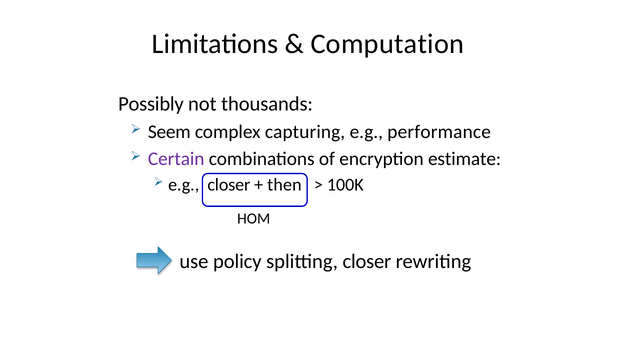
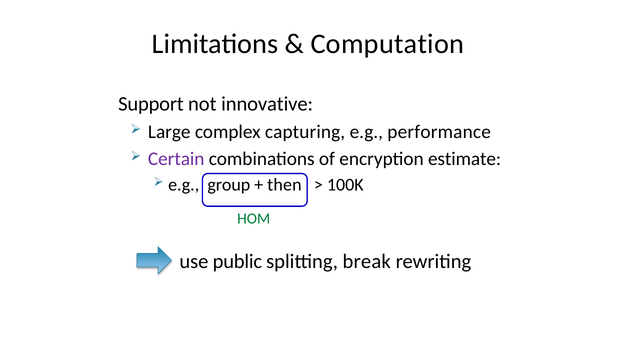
Possibly: Possibly -> Support (151, 104)
thousands: thousands -> innovative (267, 104)
Seem: Seem -> Large (169, 132)
e.g closer: closer -> group (229, 185)
HOM colour: black -> green (254, 219)
policy: policy -> public (237, 261)
splitting closer: closer -> break (367, 261)
